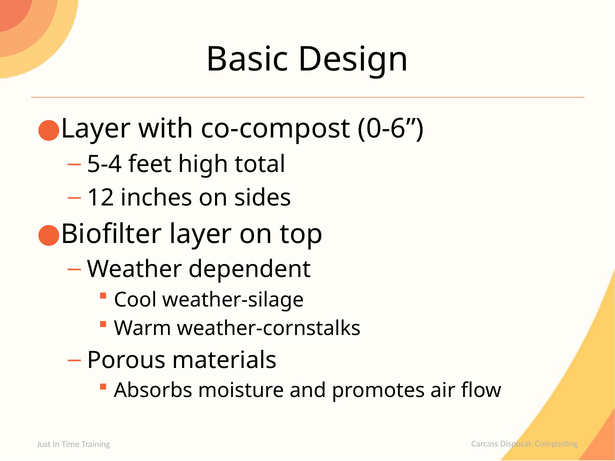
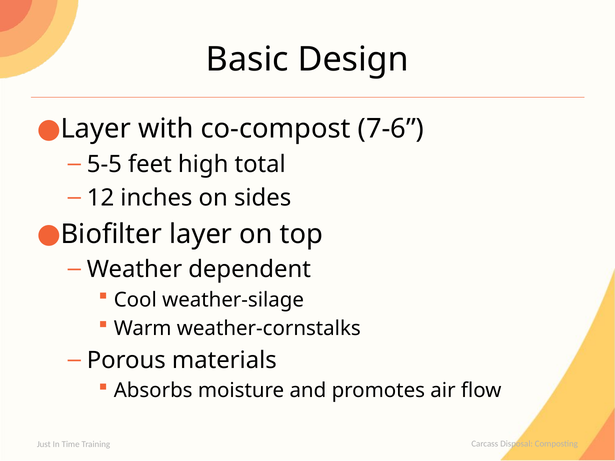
0-6: 0-6 -> 7-6 (391, 129)
5-4: 5-4 -> 5-5 (104, 164)
